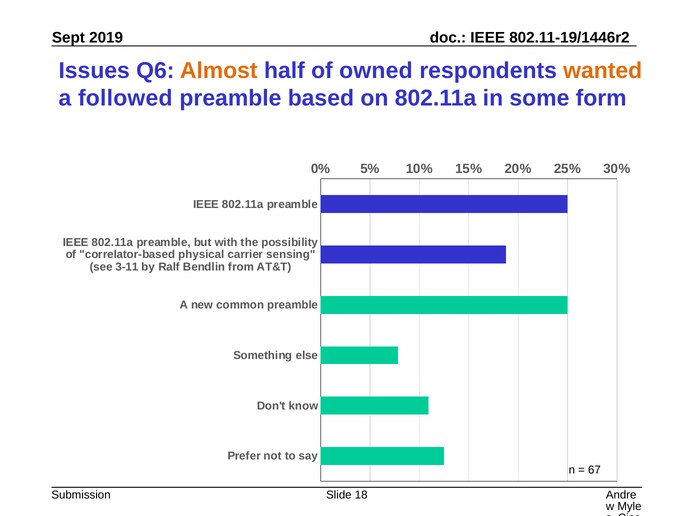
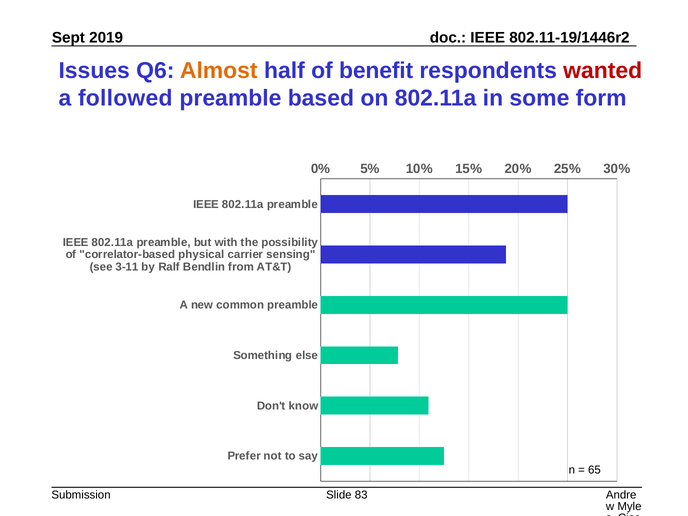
owned: owned -> benefit (376, 70)
wanted colour: orange -> red (603, 70)
67: 67 -> 65 (594, 470)
18: 18 -> 83 (361, 495)
